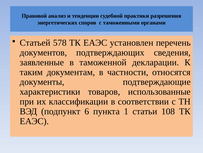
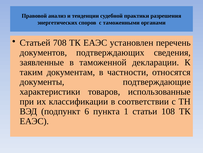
578: 578 -> 708 (60, 43)
